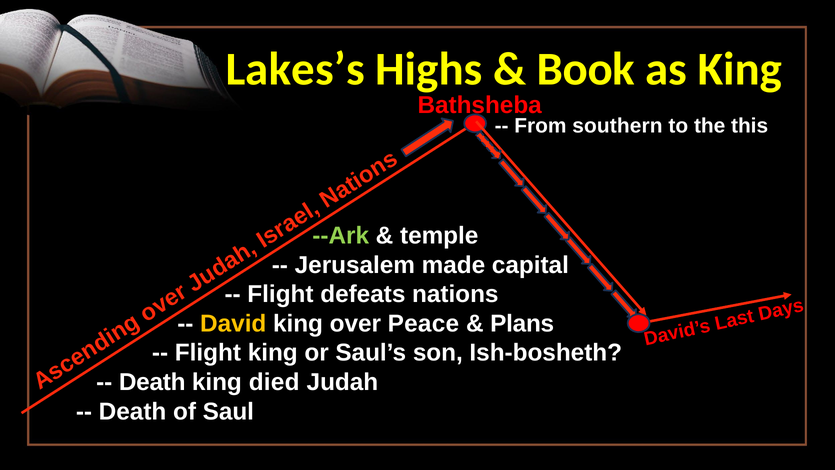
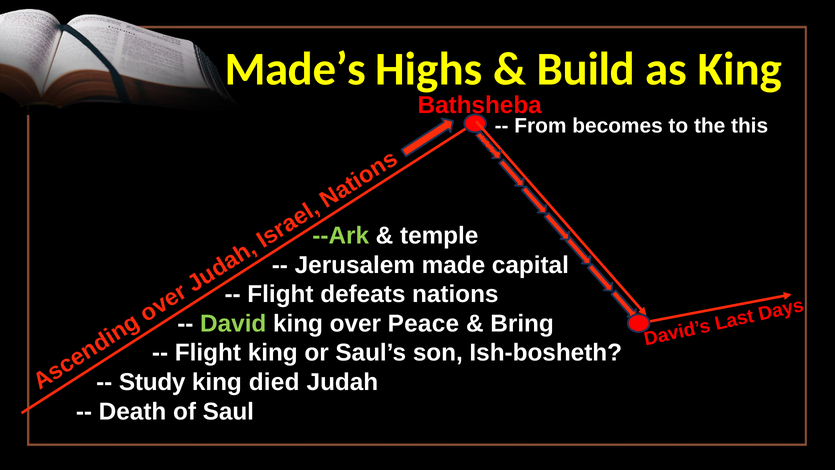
Lakes’s: Lakes’s -> Made’s (295, 69)
Book: Book -> Build (586, 69)
southern: southern -> becomes (618, 126)
David colour: yellow -> light green (233, 323)
Plans: Plans -> Bring (522, 323)
Death: Death -> Study (152, 382)
